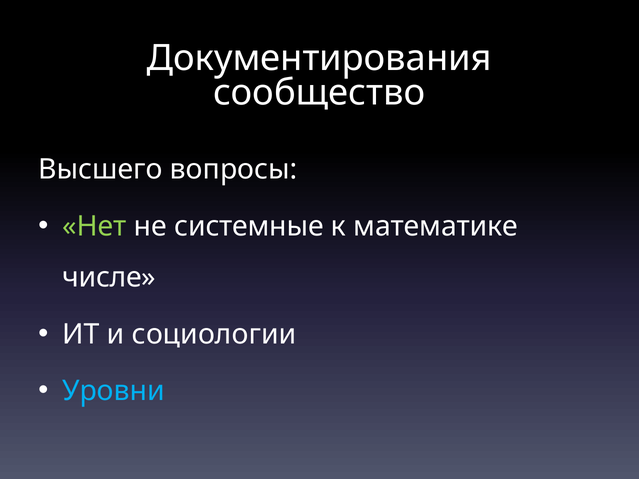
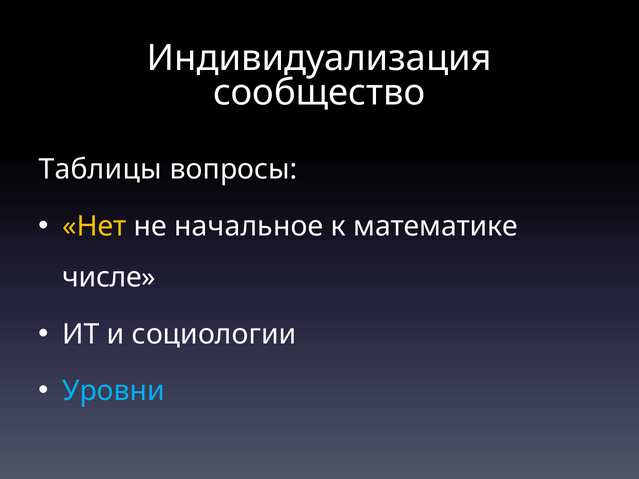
Документирования: Документирования -> Индивидуализация (319, 58)
Высшего: Высшего -> Таблицы (100, 170)
Нет colour: light green -> yellow (94, 226)
системные: системные -> начальное (249, 226)
